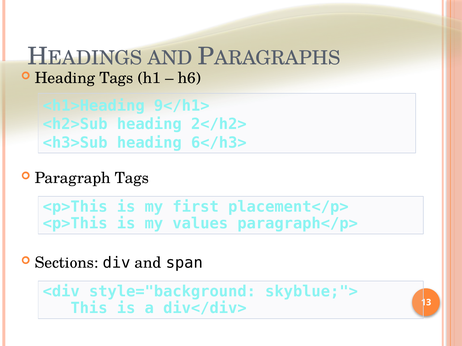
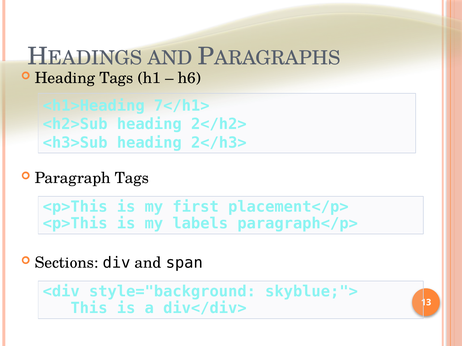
9</h1>: 9</h1> -> 7</h1> (182, 106)
6</h3>: 6</h3> -> 2</h3> (219, 143)
values: values -> labels (200, 224)
